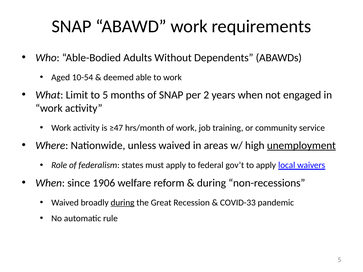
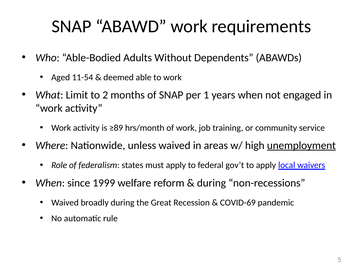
10-54: 10-54 -> 11-54 (83, 77)
to 5: 5 -> 2 (105, 95)
2: 2 -> 1 (206, 95)
≥47: ≥47 -> ≥89 (116, 128)
1906: 1906 -> 1999 (104, 183)
during underline: present -> none (123, 203)
COVID-33: COVID-33 -> COVID-69 (238, 203)
